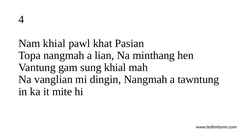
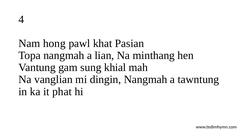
Nam khial: khial -> hong (54, 43)
mite: mite -> phat (62, 91)
